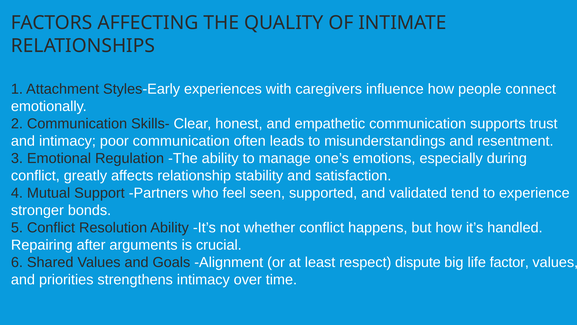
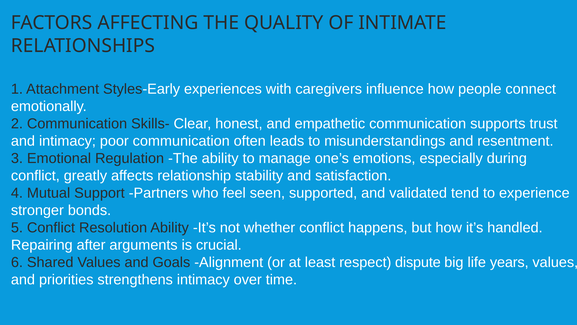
factor: factor -> years (509, 262)
